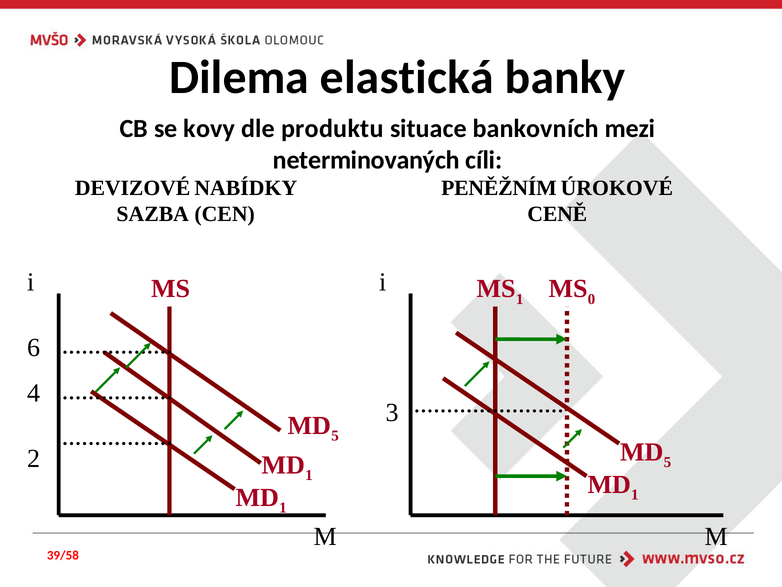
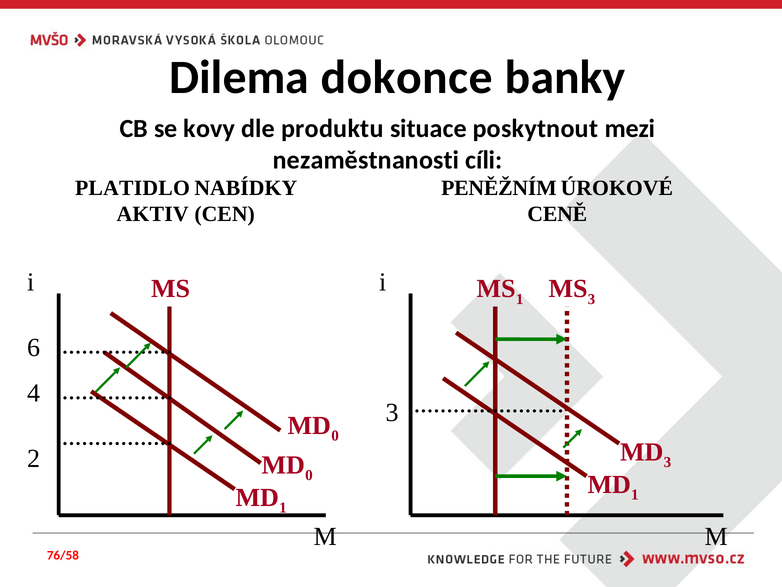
elastická: elastická -> dokonce (407, 77)
bankovních: bankovních -> poskytnout (535, 128)
neterminovaných: neterminovaných -> nezaměstnanosti (366, 160)
DEVIZOVÉ: DEVIZOVÉ -> PLATIDLO (132, 188)
SAZBA: SAZBA -> AKTIV (153, 214)
MS 0: 0 -> 3 (591, 299)
5: 5 -> 0 (335, 436)
5: 5 -> 3 (667, 462)
1: 1 -> 0 (309, 475)
39/58: 39/58 -> 76/58 (63, 555)
